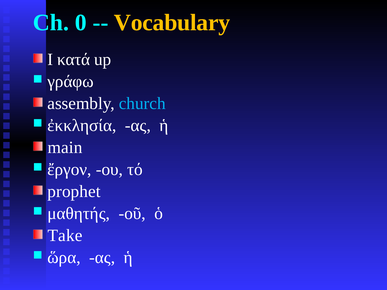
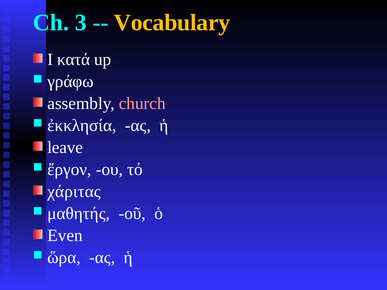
0: 0 -> 3 (81, 23)
church colour: light blue -> pink (142, 104)
main: main -> leave (65, 148)
prophet: prophet -> χάριτας (74, 192)
Take: Take -> Even (65, 236)
